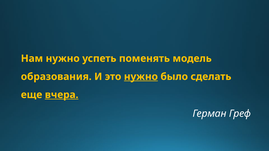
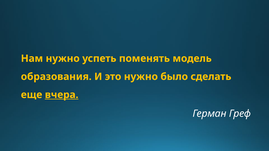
нужно underline: present -> none (141, 77)
